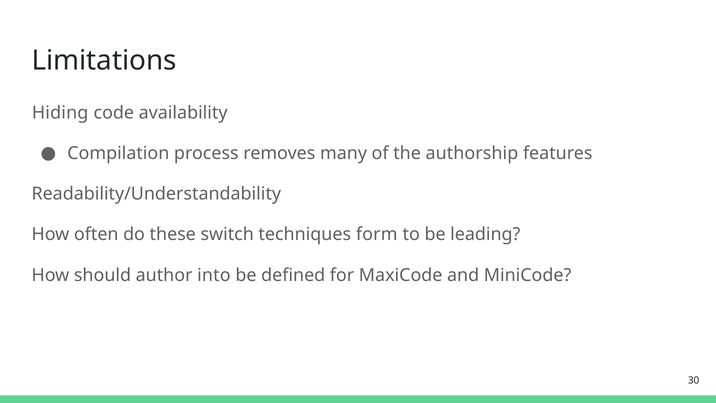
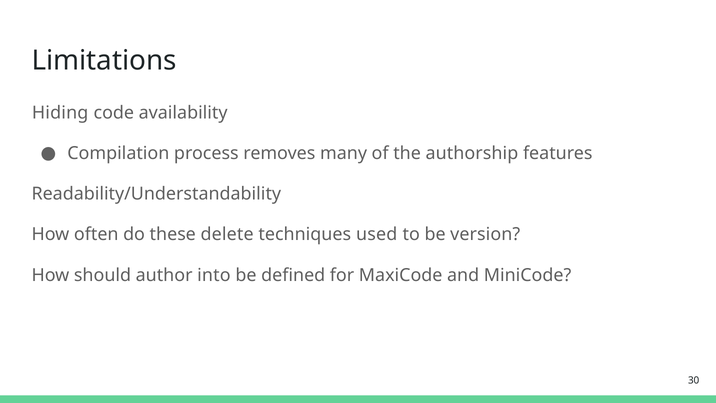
switch: switch -> delete (227, 234)
form: form -> used (377, 234)
leading: leading -> version (485, 234)
